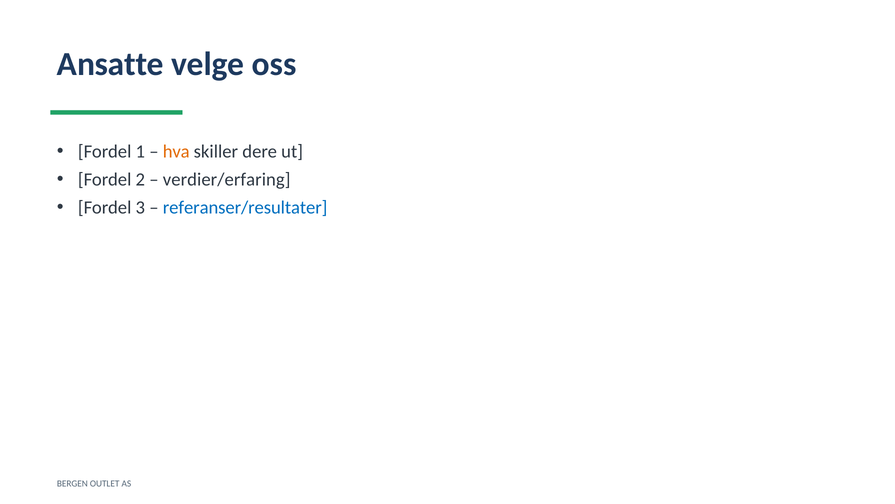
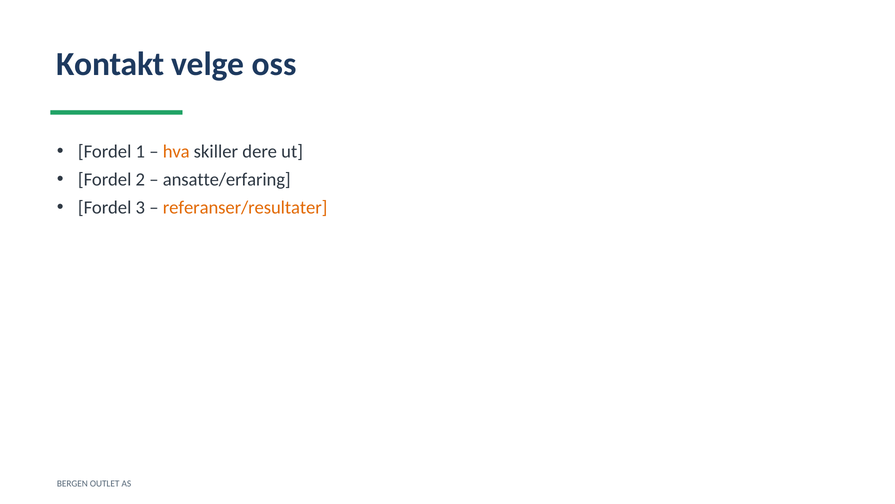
Ansatte: Ansatte -> Kontakt (110, 64)
verdier/erfaring: verdier/erfaring -> ansatte/erfaring (227, 180)
referanser/resultater colour: blue -> orange (245, 208)
